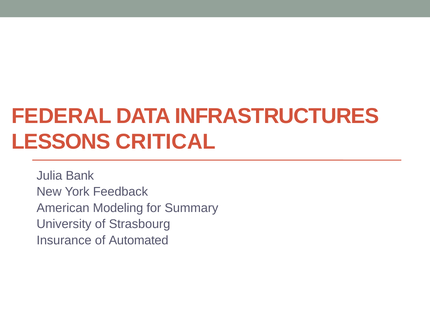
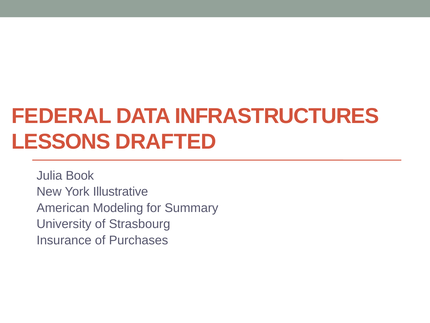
CRITICAL: CRITICAL -> DRAFTED (166, 142)
Bank: Bank -> Book (80, 175)
Feedback: Feedback -> Illustrative (120, 192)
Automated: Automated -> Purchases (139, 240)
